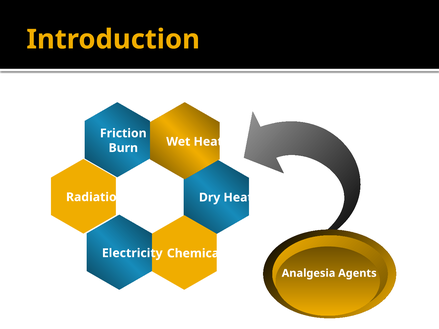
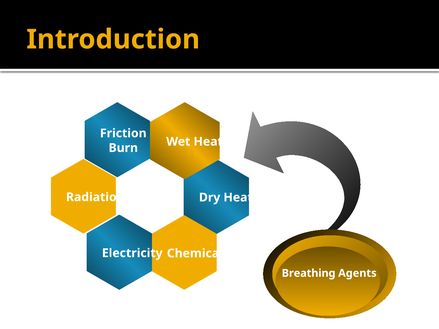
Analgesia: Analgesia -> Breathing (309, 273)
